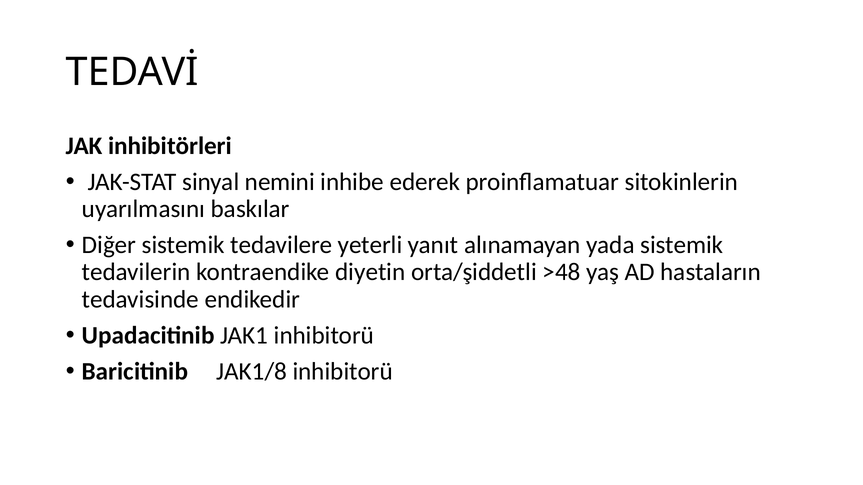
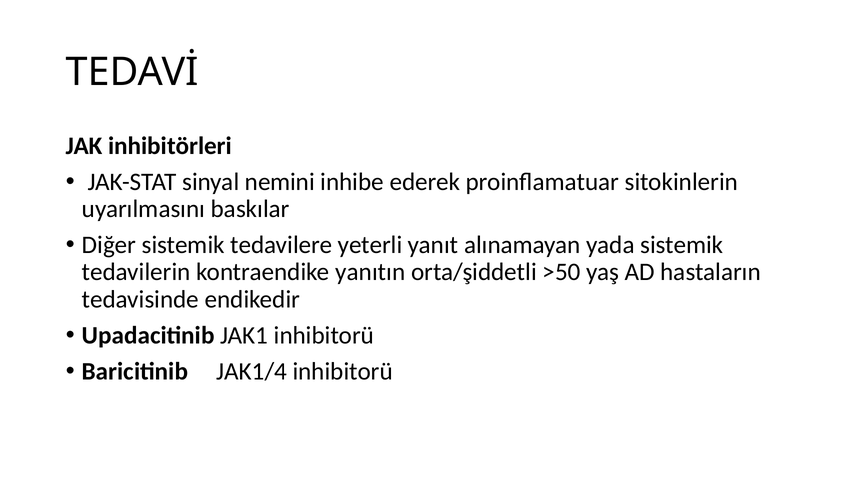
diyetin: diyetin -> yanıtın (370, 272)
>48: >48 -> >50 (561, 272)
JAK1/8: JAK1/8 -> JAK1/4 (252, 372)
